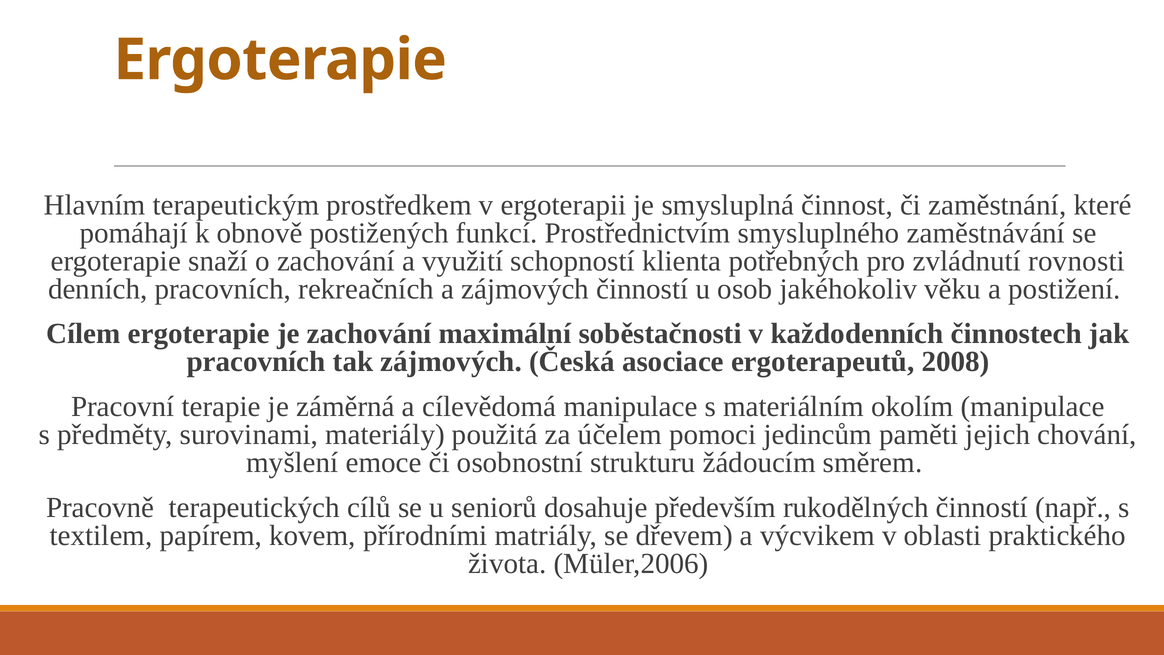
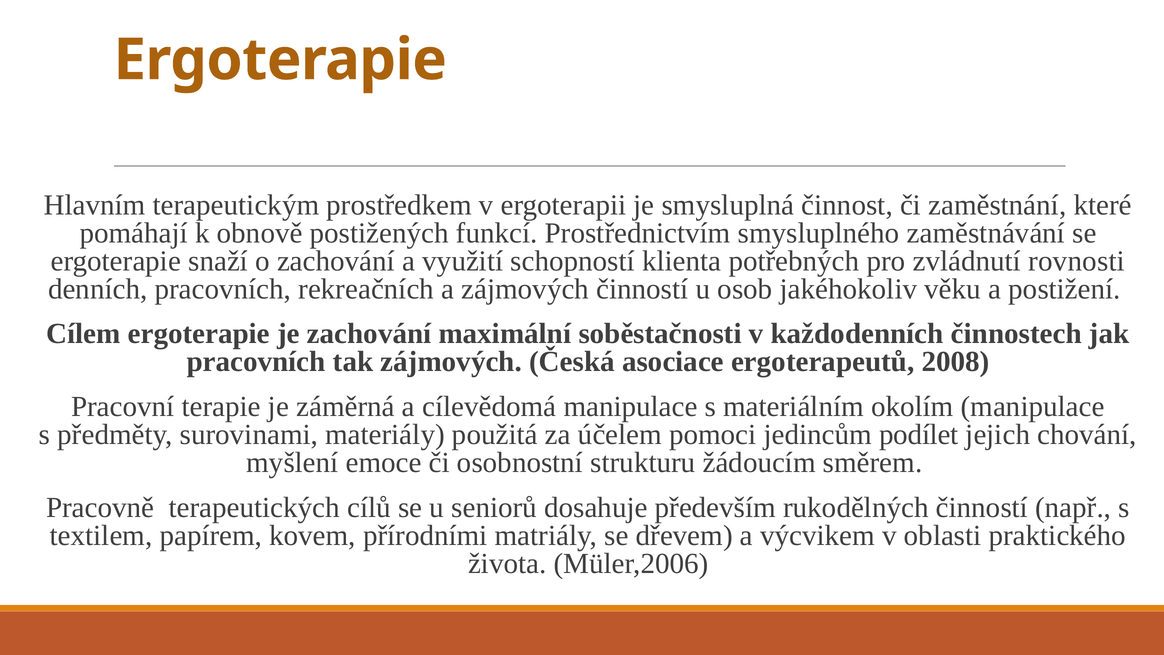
paměti: paměti -> podílet (919, 435)
